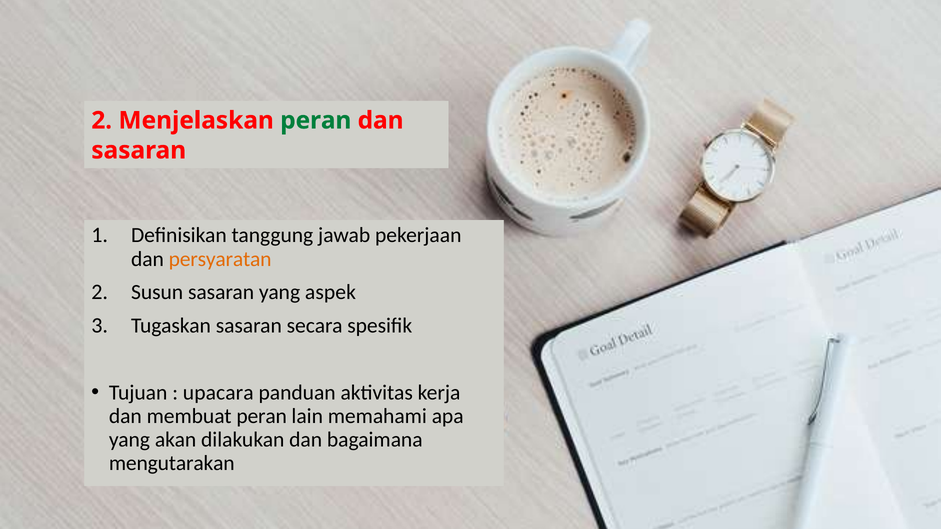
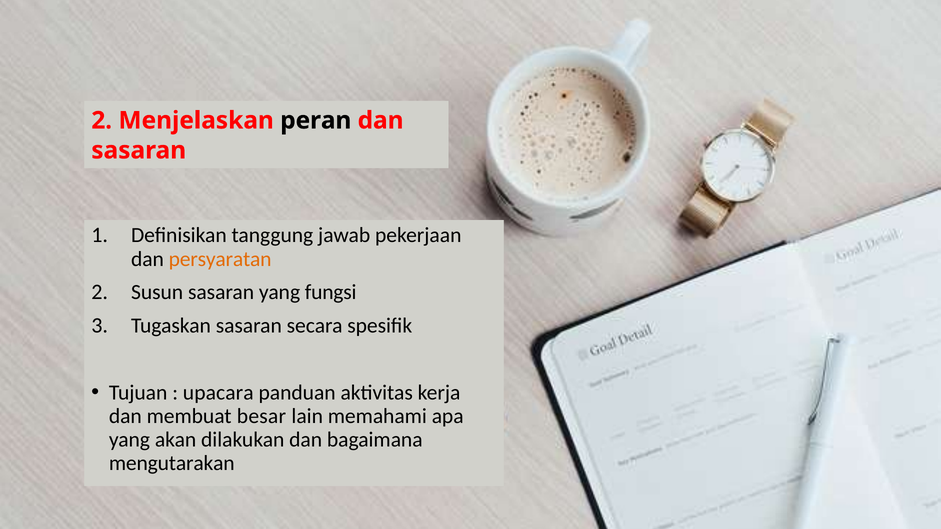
peran colour: green -> black (316, 121)
aspek: aspek -> fungsi (331, 293)
membuat peran: peran -> besar (261, 416)
